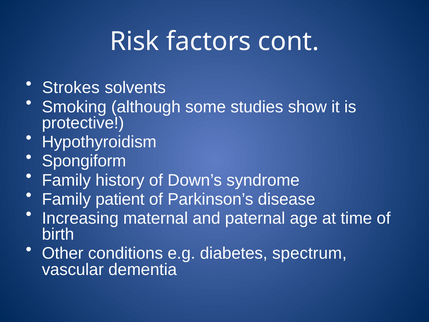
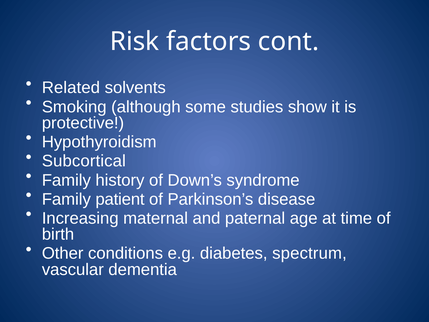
Strokes: Strokes -> Related (71, 88)
Spongiform: Spongiform -> Subcortical (84, 161)
